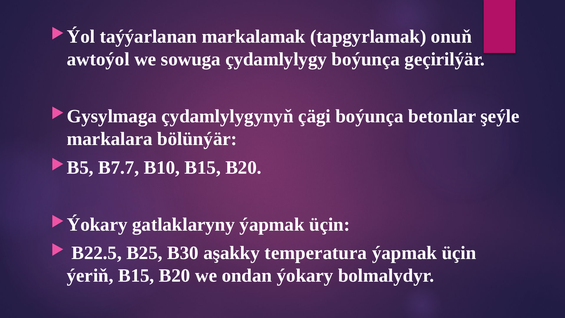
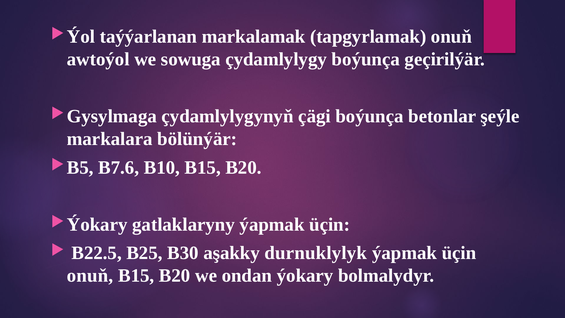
B7.7: B7.7 -> B7.6 (119, 167)
temperatura: temperatura -> durnuklylyk (316, 253)
ýeriň: ýeriň -> onuň (90, 275)
